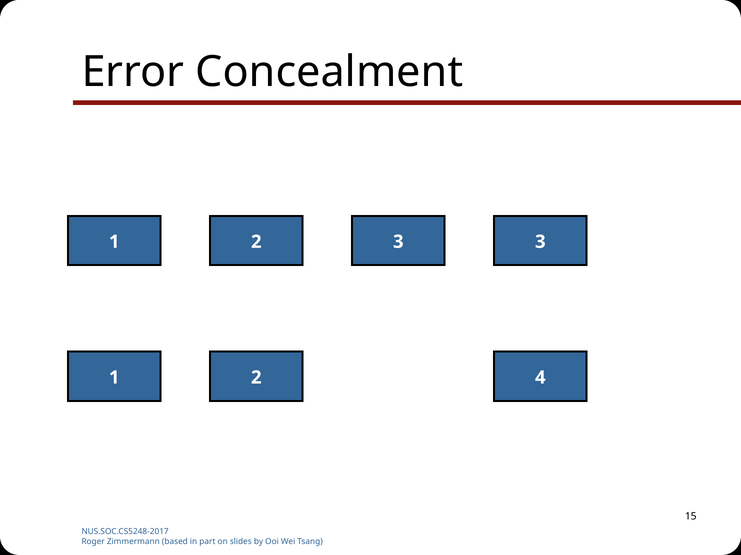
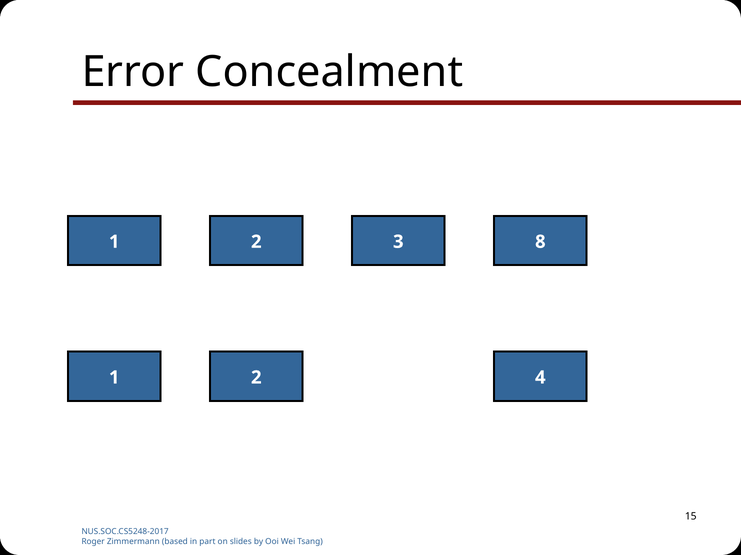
3 3: 3 -> 8 (540, 242)
